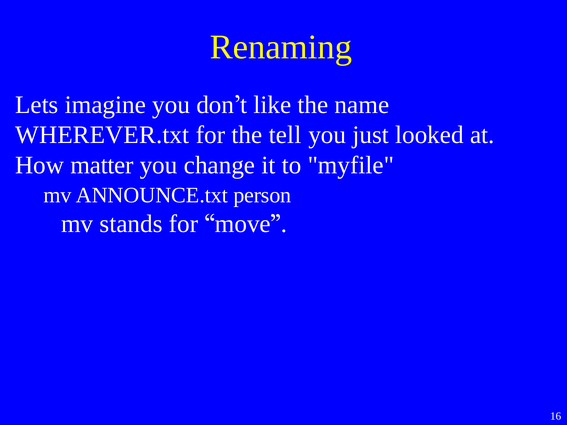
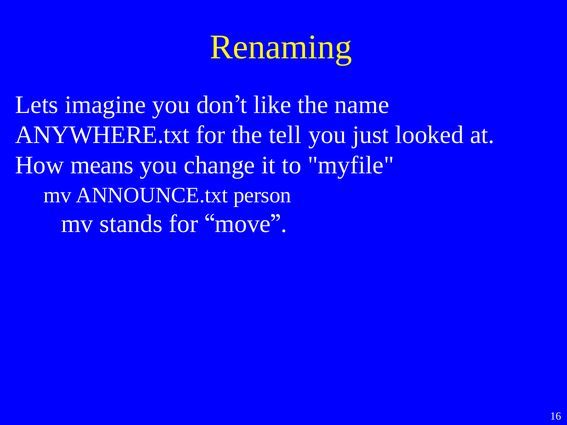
WHEREVER.txt: WHEREVER.txt -> ANYWHERE.txt (102, 135)
matter: matter -> means (102, 165)
